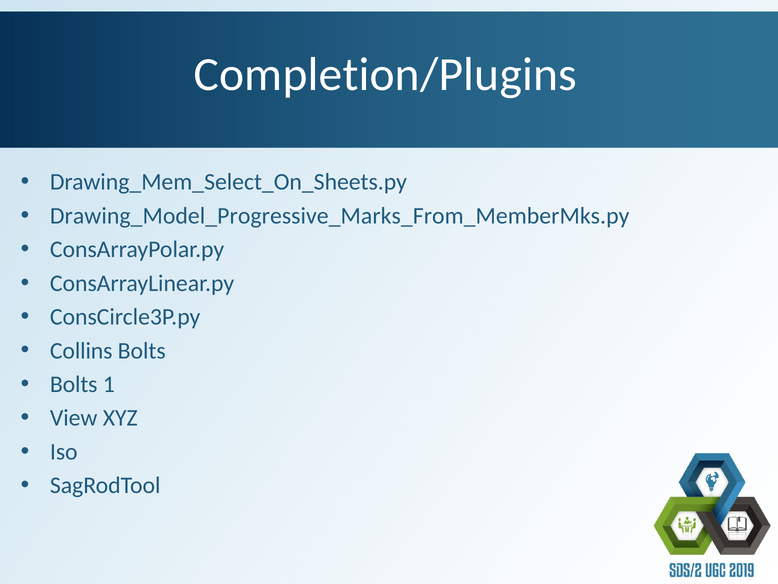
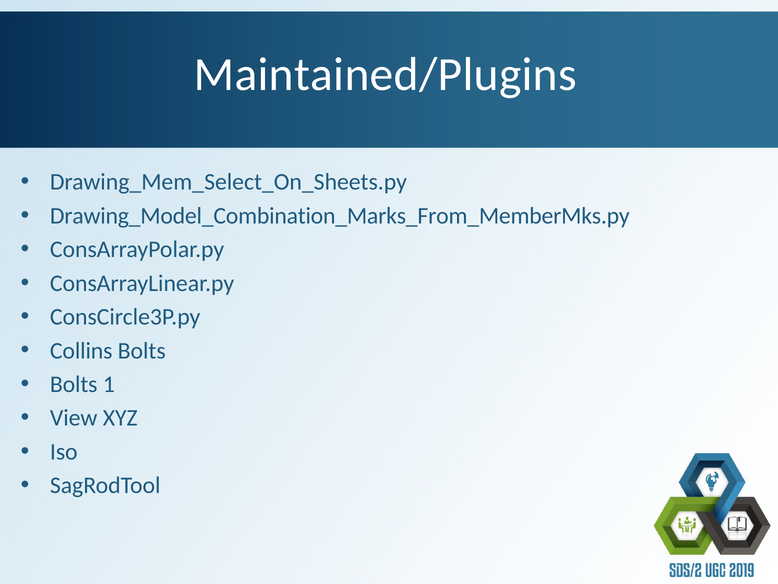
Completion/Plugins: Completion/Plugins -> Maintained/Plugins (385, 75)
Drawing_Model_Progressive_Marks_From_MemberMks.py: Drawing_Model_Progressive_Marks_From_MemberMks.py -> Drawing_Model_Combination_Marks_From_MemberMks.py (340, 216)
